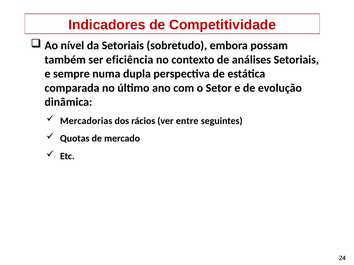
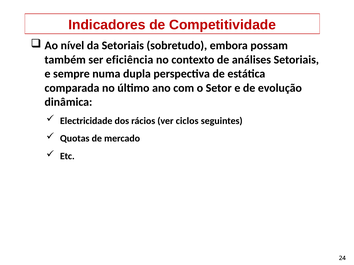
Mercadorias: Mercadorias -> Electricidade (86, 121)
entre: entre -> ciclos (187, 121)
